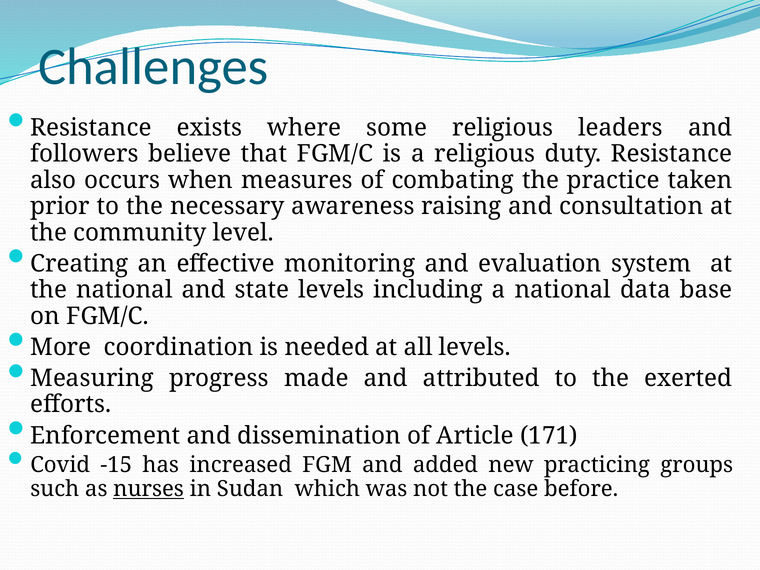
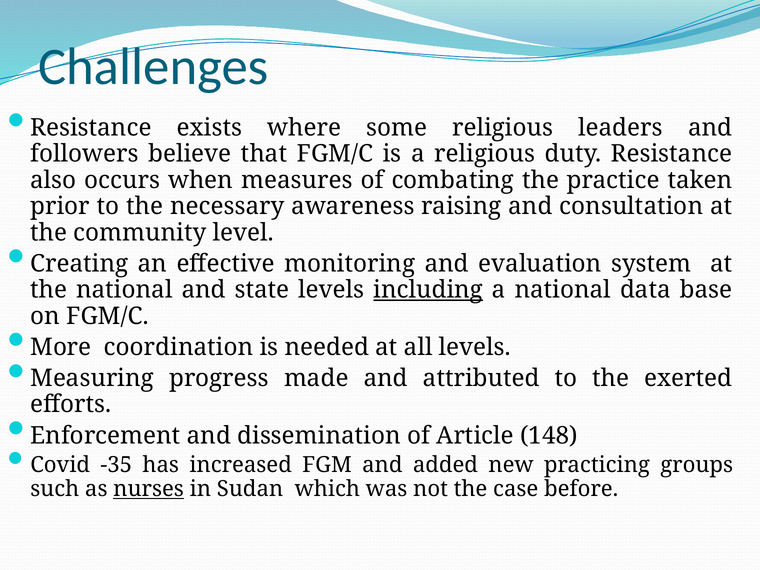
including underline: none -> present (428, 290)
171: 171 -> 148 (549, 436)
-15: -15 -> -35 (116, 465)
